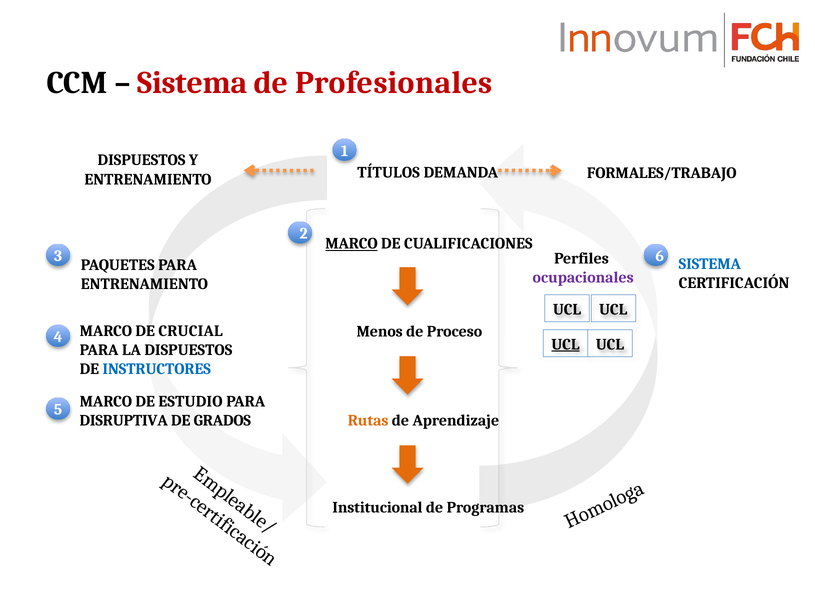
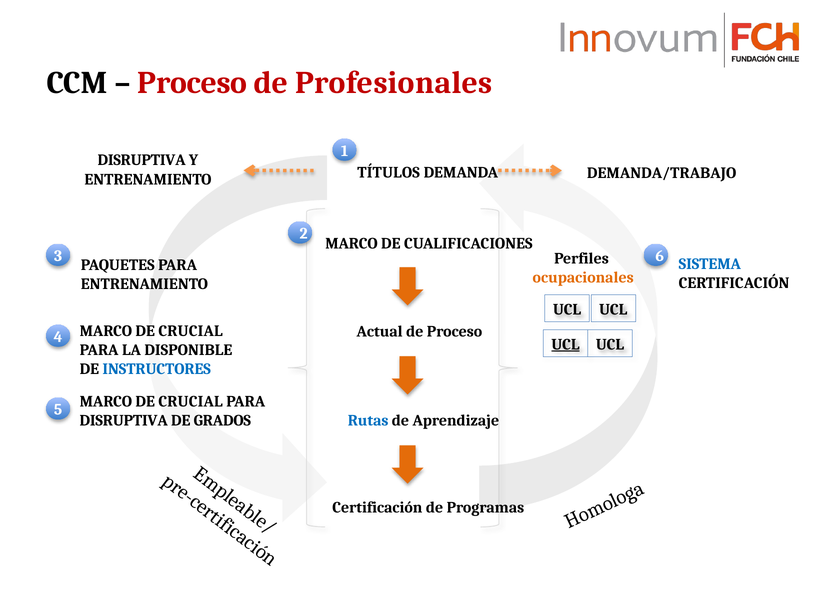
Sistema: Sistema -> Proceso (192, 83)
DISPUESTOS: DISPUESTOS -> DISRUPTIVA (142, 160)
FORMALES/TRABAJO: FORMALES/TRABAJO -> DEMANDA/TRABAJO (662, 173)
MARCO underline: present -> none (351, 244)
ocupacionales colour: purple -> orange (583, 278)
Menos: Menos -> Actual (380, 331)
LA DISPUESTOS: DISPUESTOS -> DISPONIBLE (188, 350)
ESTUDIO: ESTUDIO -> CRUCIAL (190, 402)
Rutas colour: orange -> blue (368, 421)
Institucional: Institucional -> Certificación (377, 508)
